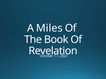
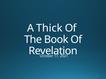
Miles: Miles -> Thick (49, 28)
